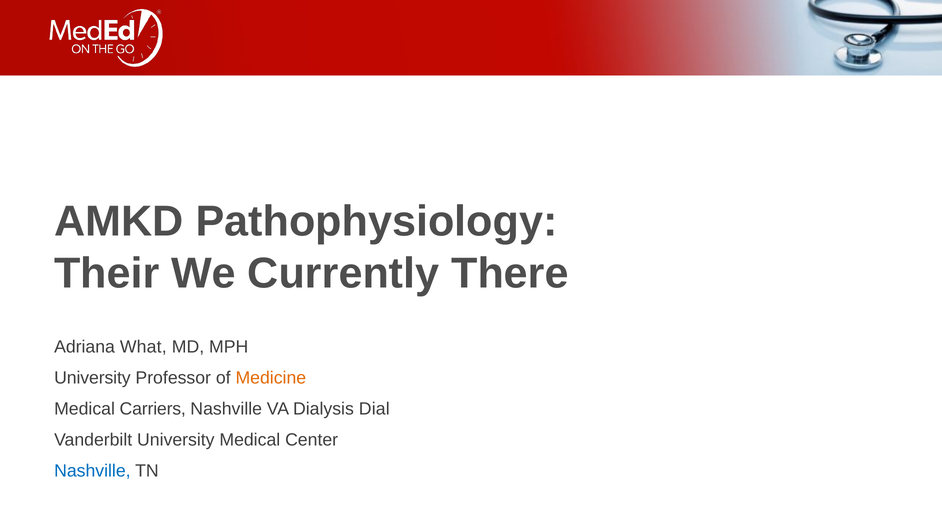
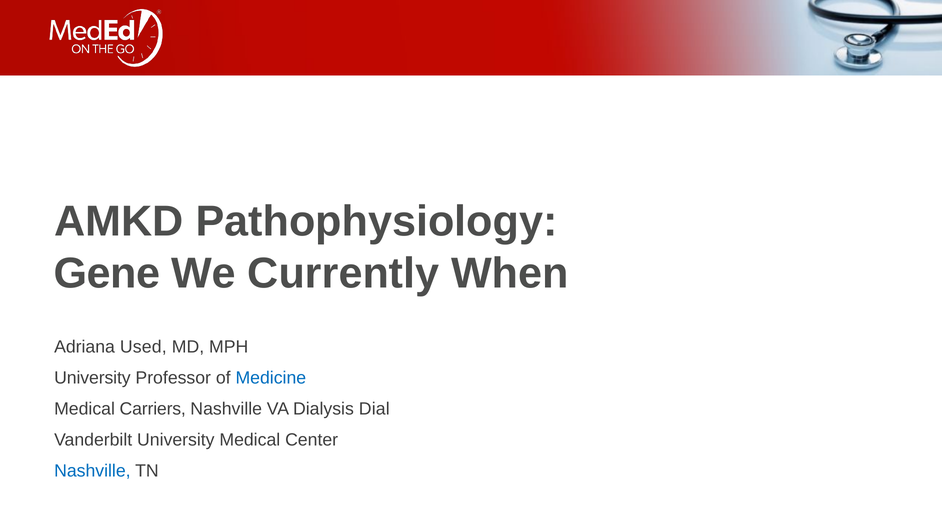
Their: Their -> Gene (107, 273)
There: There -> When (510, 273)
What: What -> Used (143, 347)
Medicine colour: orange -> blue (271, 378)
